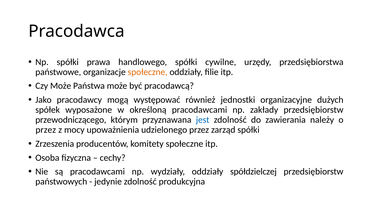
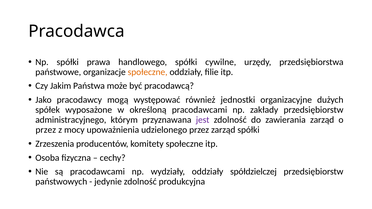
Czy Może: Może -> Jakim (61, 86)
przewodniczącego: przewodniczącego -> administracyjnego (71, 120)
jest colour: blue -> purple (203, 120)
zawierania należy: należy -> zarząd (322, 120)
